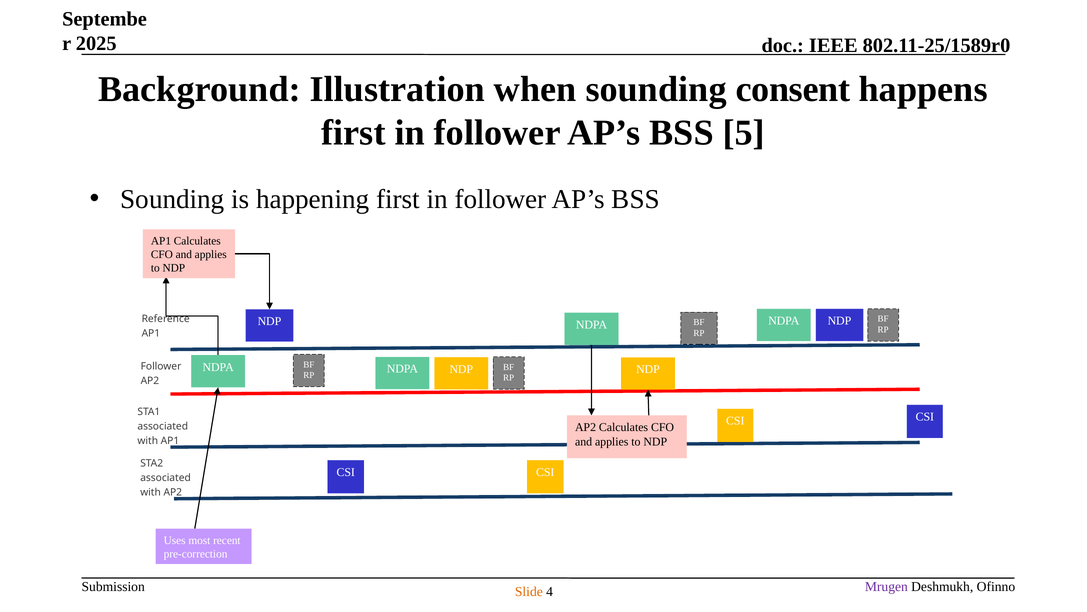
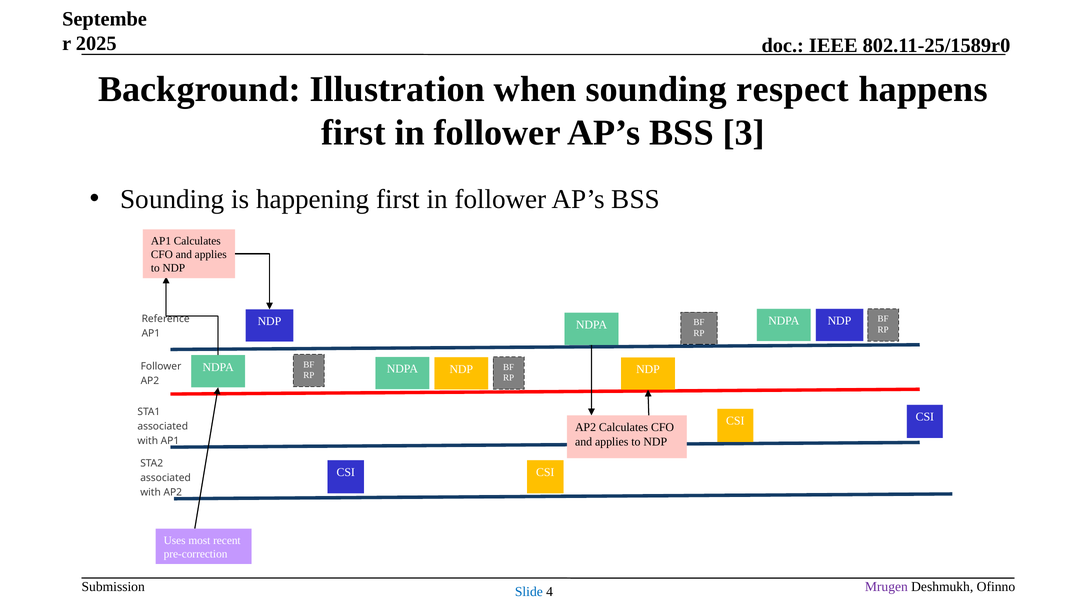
consent: consent -> respect (793, 89)
5: 5 -> 3 (744, 133)
Slide colour: orange -> blue (529, 591)
